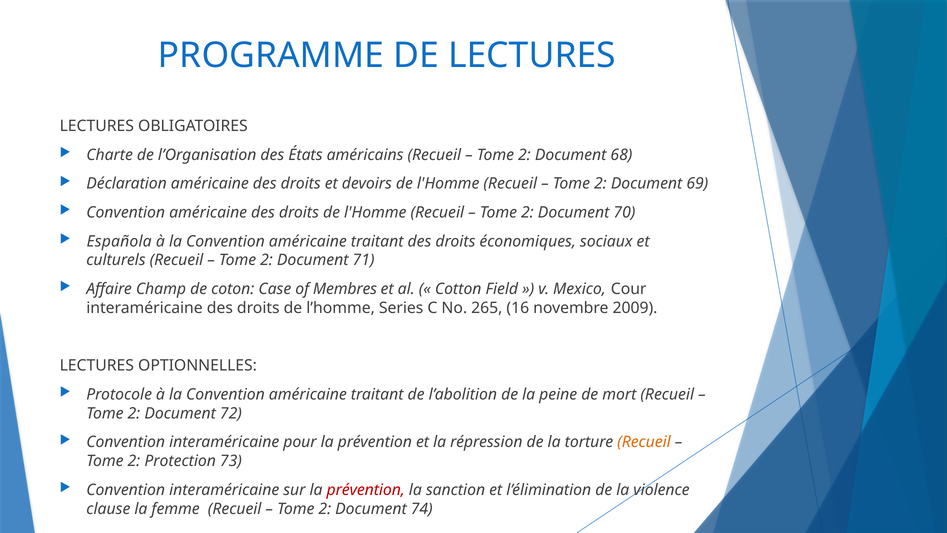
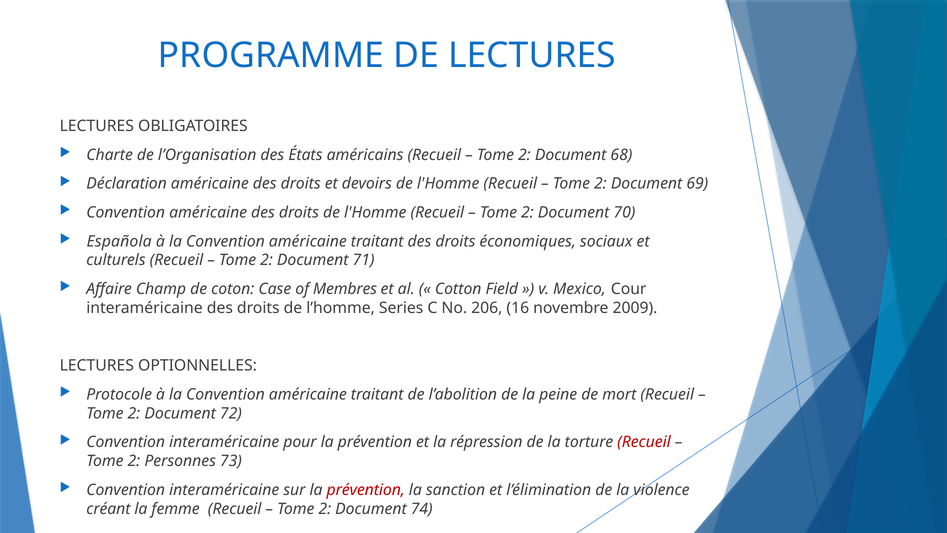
265: 265 -> 206 (487, 308)
Recueil colour: orange -> red (644, 442)
Protection: Protection -> Personnes (180, 461)
clause: clause -> créant (108, 509)
